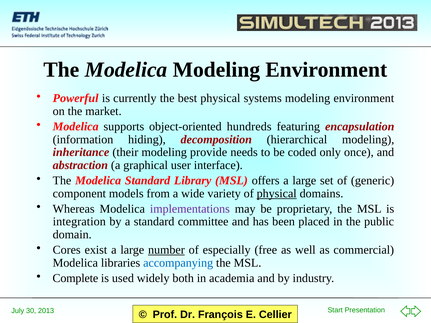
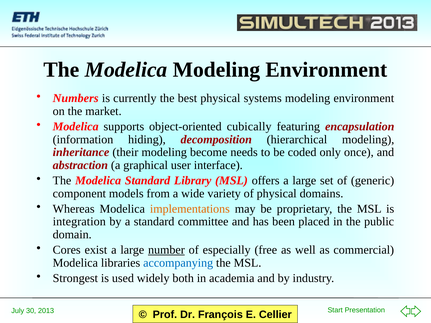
Powerful: Powerful -> Numbers (76, 98)
hundreds: hundreds -> cubically (249, 127)
provide: provide -> become (209, 152)
physical underline: present -> none (277, 194)
implementations colour: purple -> orange (190, 209)
Complete: Complete -> Strongest (75, 278)
